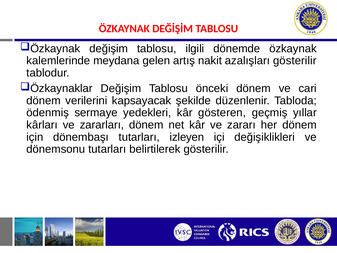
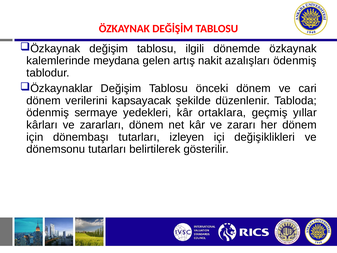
azalışları gösterilir: gösterilir -> ödenmiş (295, 61)
gösteren: gösteren -> ortaklara (222, 113)
